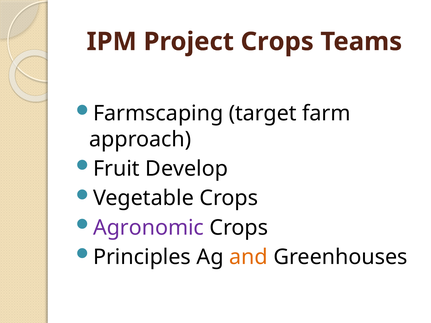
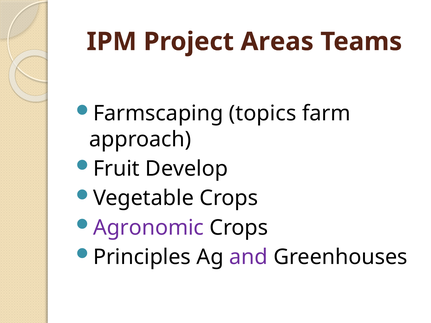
Project Crops: Crops -> Areas (277, 42)
target: target -> topics (263, 114)
and colour: orange -> purple (249, 257)
